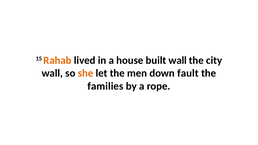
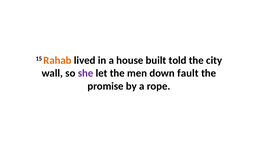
built wall: wall -> told (178, 60)
she colour: orange -> purple (86, 73)
families: families -> promise (106, 86)
